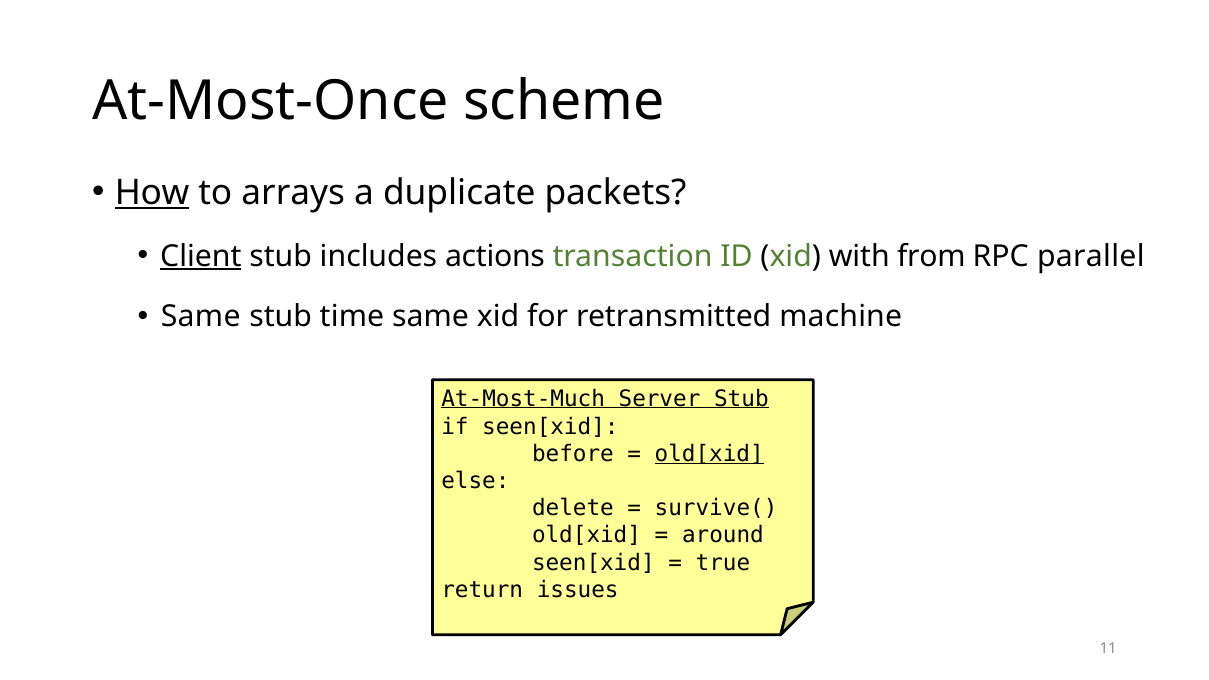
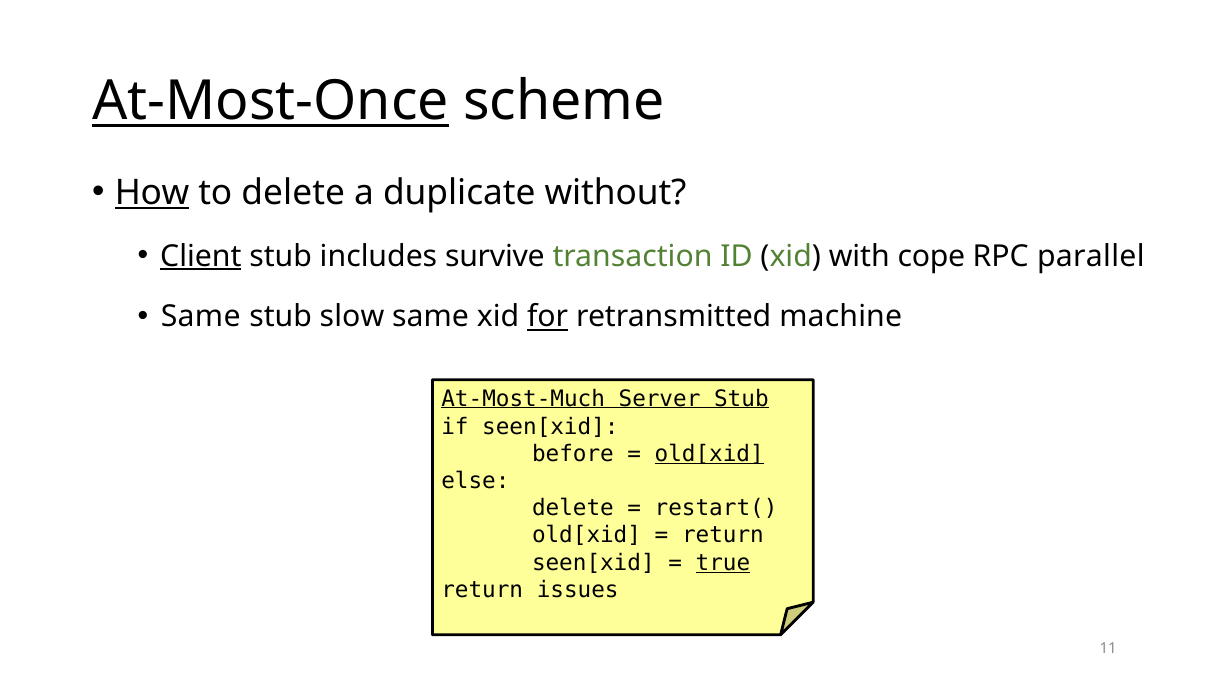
At-Most-Once underline: none -> present (271, 102)
to arrays: arrays -> delete (293, 193)
packets: packets -> without (616, 193)
actions: actions -> survive (495, 256)
from: from -> cope (931, 256)
time: time -> slow (352, 317)
for underline: none -> present (548, 317)
survive(: survive( -> restart( (716, 508)
around: around -> return (723, 535)
true underline: none -> present (723, 563)
